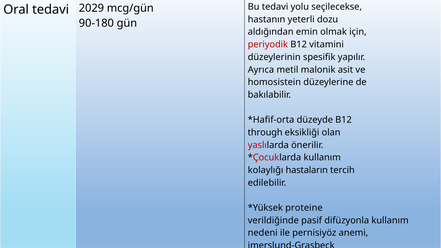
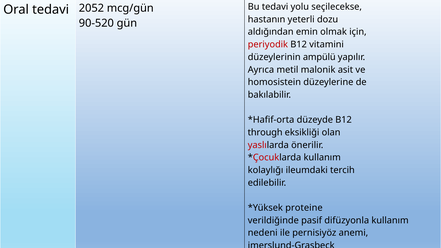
2029: 2029 -> 2052 (91, 8)
90-180: 90-180 -> 90-520 (96, 23)
spesifik: spesifik -> ampülü (319, 57)
hastaların: hastaların -> ileumdaki (307, 170)
